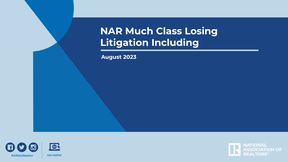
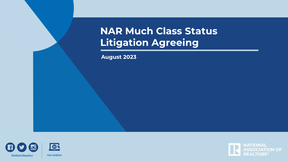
Losing: Losing -> Status (201, 31)
Including: Including -> Agreeing (175, 43)
